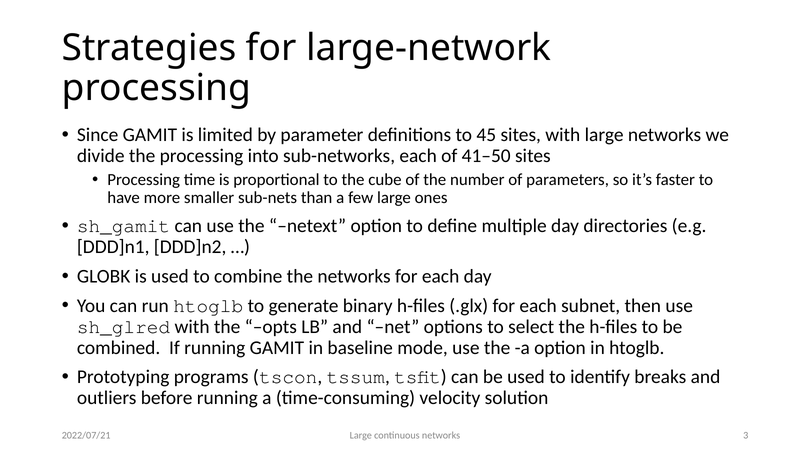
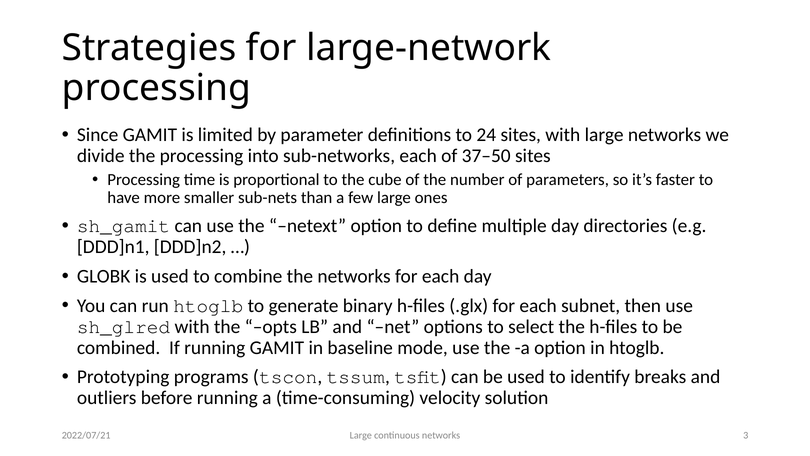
45: 45 -> 24 (486, 135)
41–50: 41–50 -> 37–50 (486, 156)
